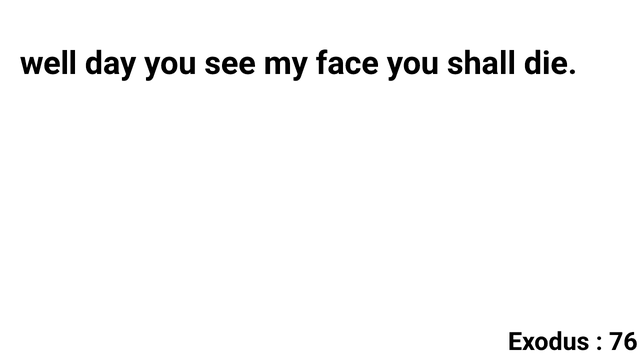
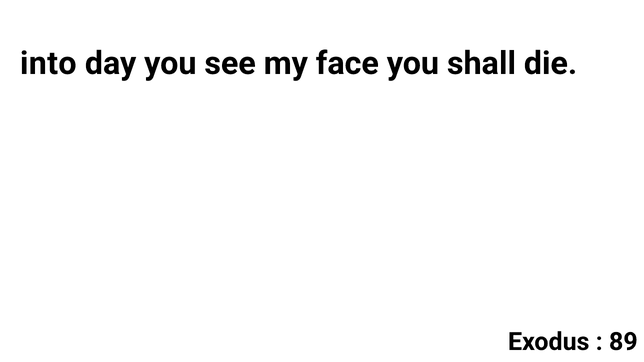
well: well -> into (48, 63)
76: 76 -> 89 (623, 342)
